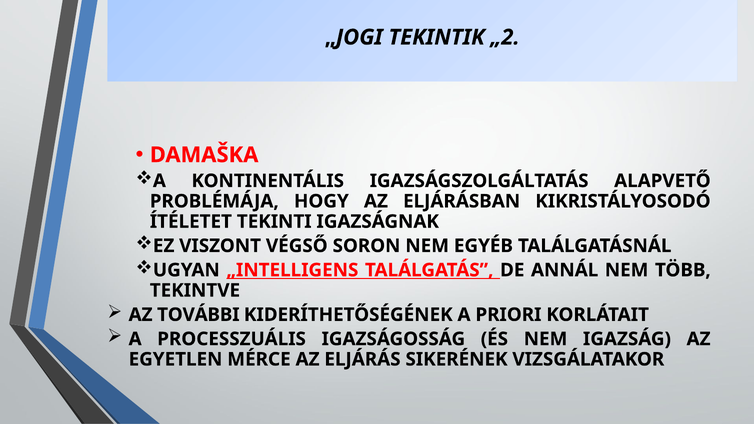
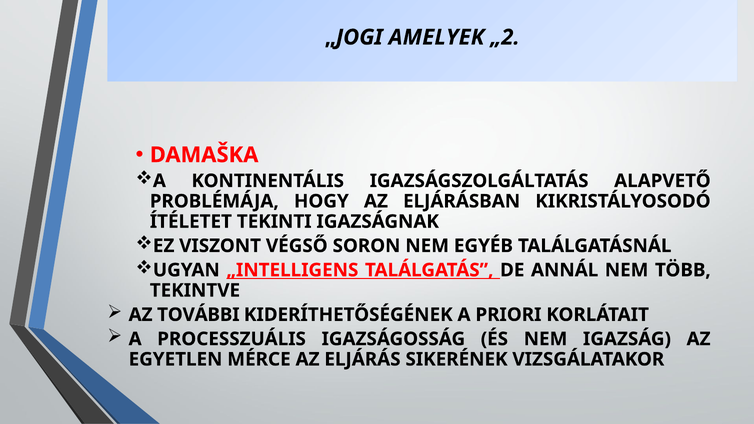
TEKINTIK: TEKINTIK -> AMELYEK (436, 37)
